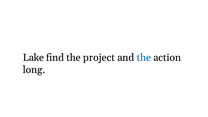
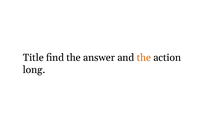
Lake: Lake -> Title (33, 58)
project: project -> answer (99, 58)
the colour: blue -> orange (144, 58)
